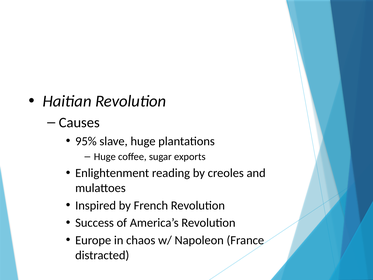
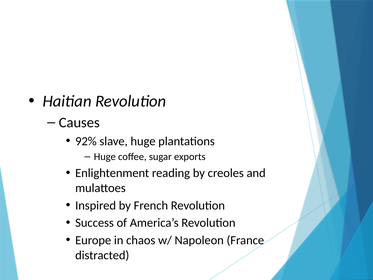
95%: 95% -> 92% (86, 141)
